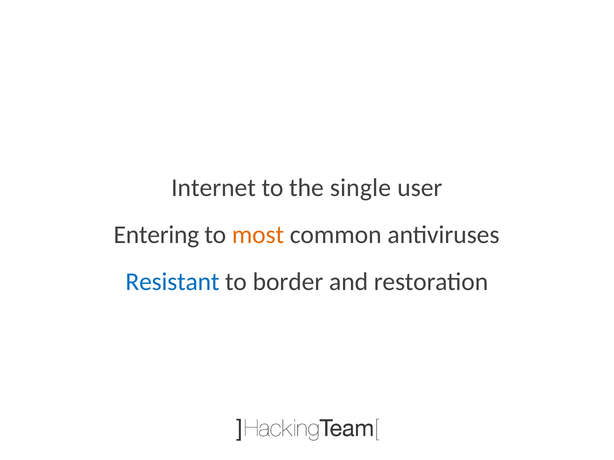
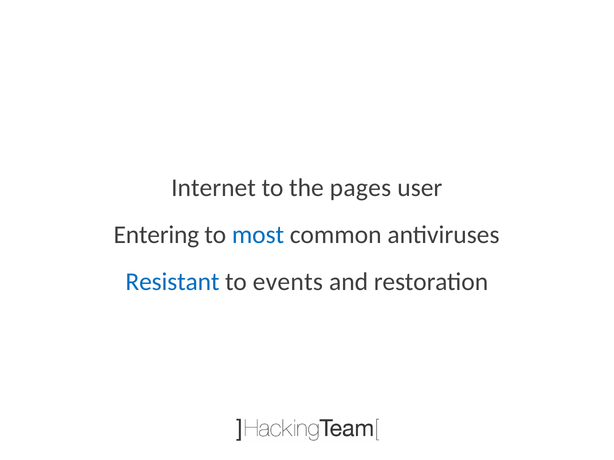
single: single -> pages (360, 188)
most colour: orange -> blue (258, 235)
border: border -> events (288, 282)
